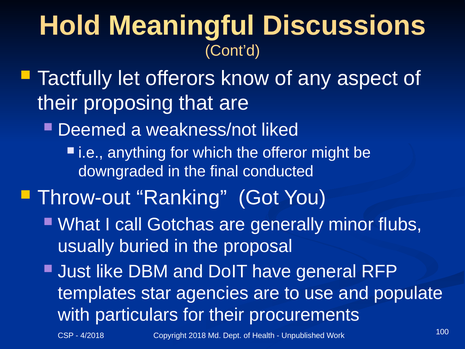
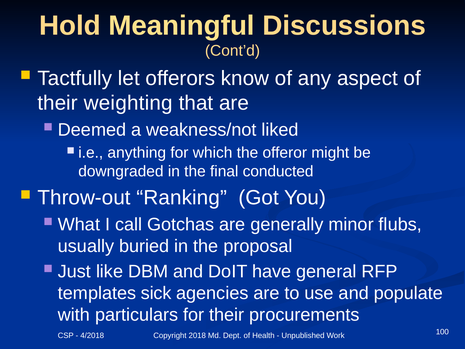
proposing: proposing -> weighting (128, 103)
star: star -> sick (156, 293)
